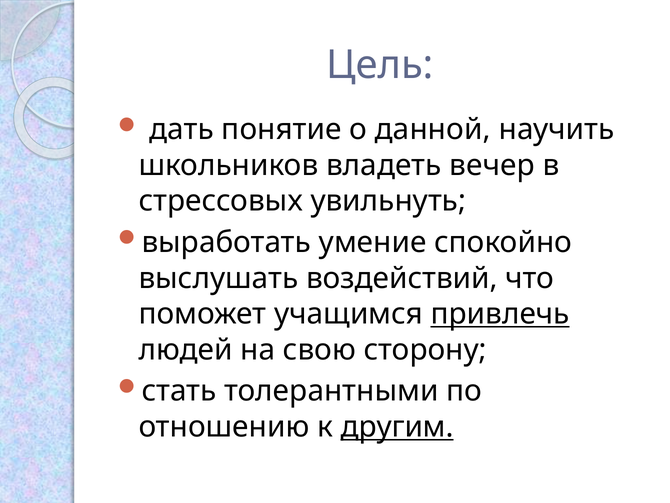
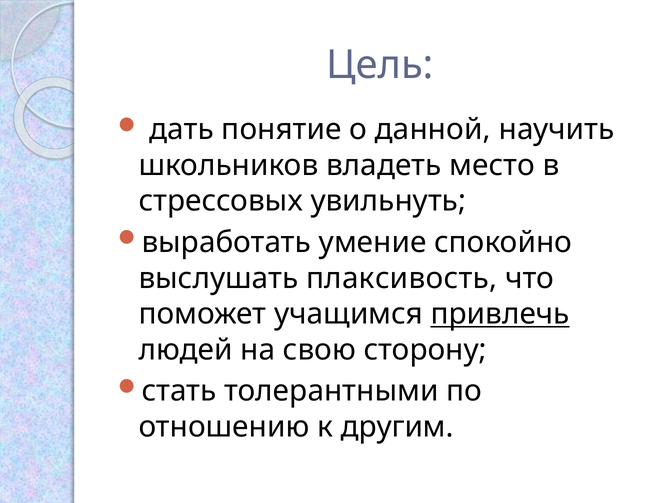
вечер: вечер -> место (492, 165)
воздействий: воздействий -> плаксивость (402, 278)
другим underline: present -> none (397, 426)
